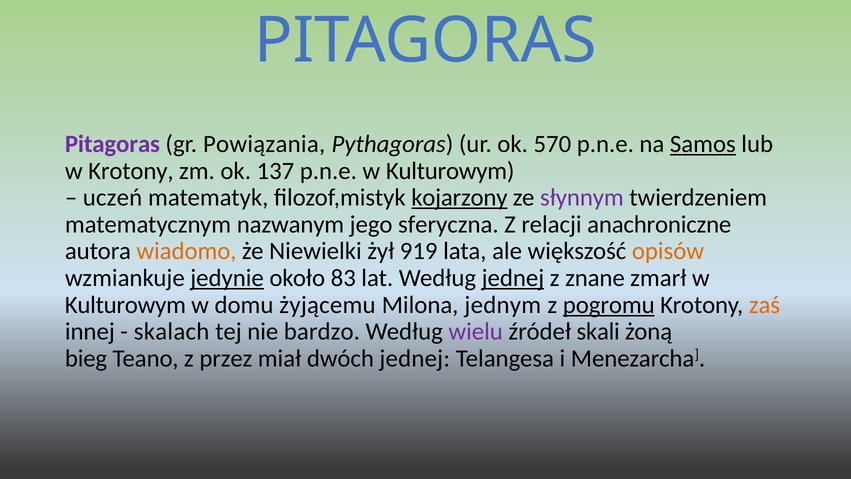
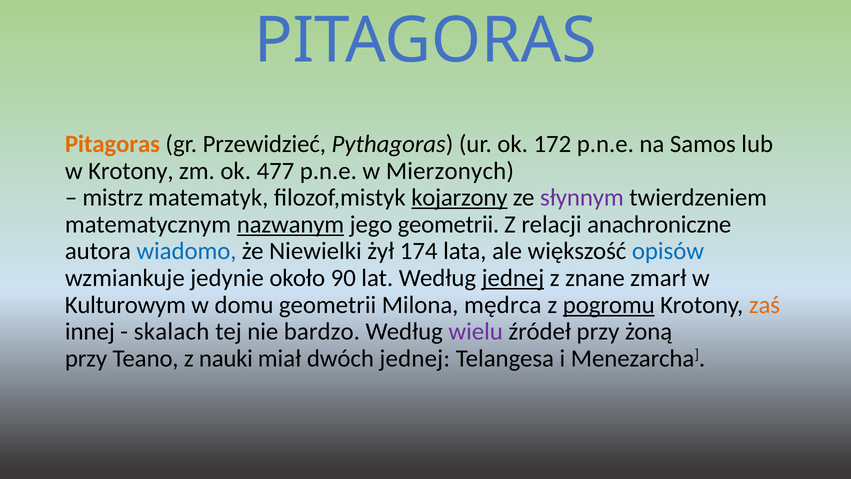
Pitagoras colour: purple -> orange (112, 144)
Powiązania: Powiązania -> Przewidzieć (264, 144)
570: 570 -> 172 (552, 144)
Samos underline: present -> none (703, 144)
137: 137 -> 477 (275, 171)
p.n.e w Kulturowym: Kulturowym -> Mierzonych (450, 171)
uczeń: uczeń -> mistrz (113, 198)
nazwanym underline: none -> present (290, 224)
jego sferyczna: sferyczna -> geometrii (448, 224)
wiadomo colour: orange -> blue (186, 251)
919: 919 -> 174 (419, 251)
opisów colour: orange -> blue (668, 251)
jedynie underline: present -> none (227, 278)
83: 83 -> 90 (343, 278)
domu żyjącemu: żyjącemu -> geometrii (328, 305)
jednym: jednym -> mędrca (503, 305)
źródeł skali: skali -> przy (598, 332)
bieg: bieg -> przy (86, 358)
przez: przez -> nauki (226, 358)
